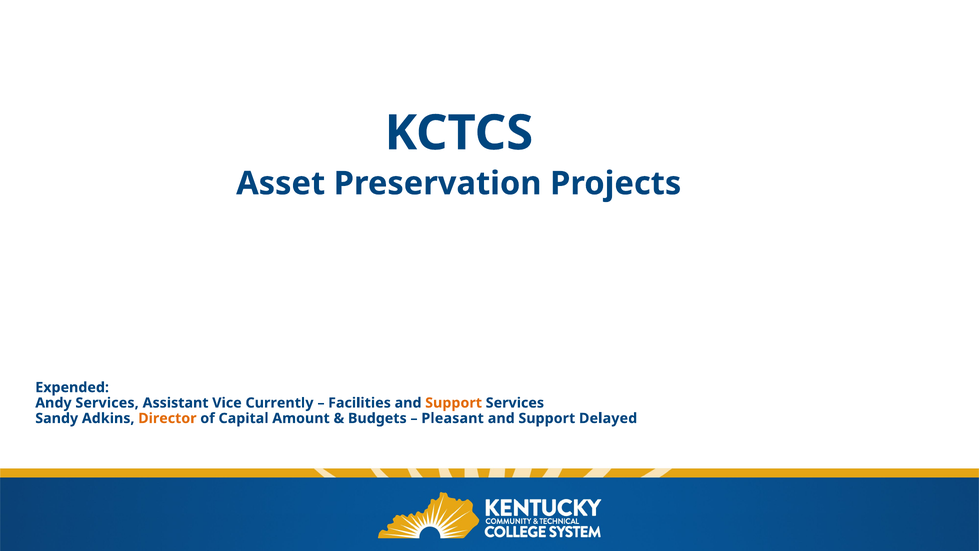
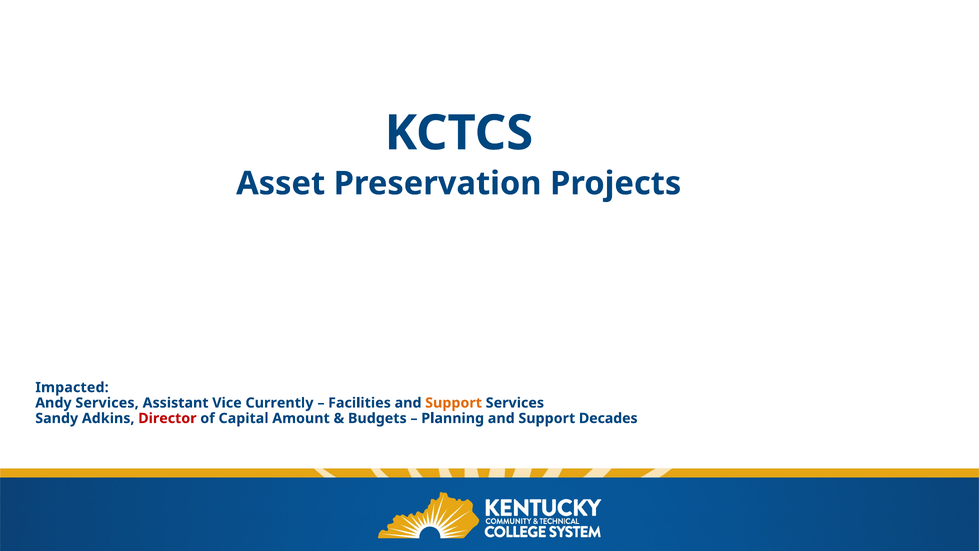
Expended: Expended -> Impacted (72, 387)
Director colour: orange -> red (167, 418)
Pleasant: Pleasant -> Planning (453, 418)
Delayed: Delayed -> Decades (608, 418)
